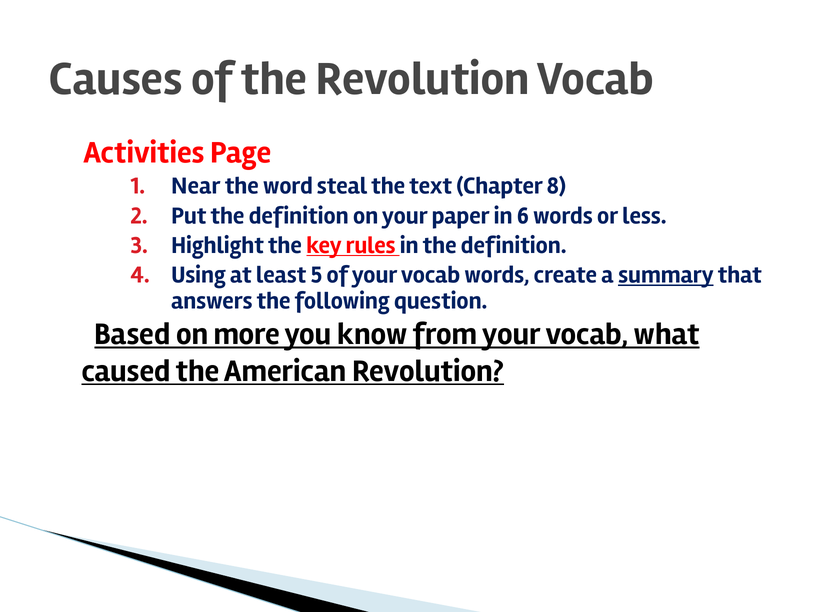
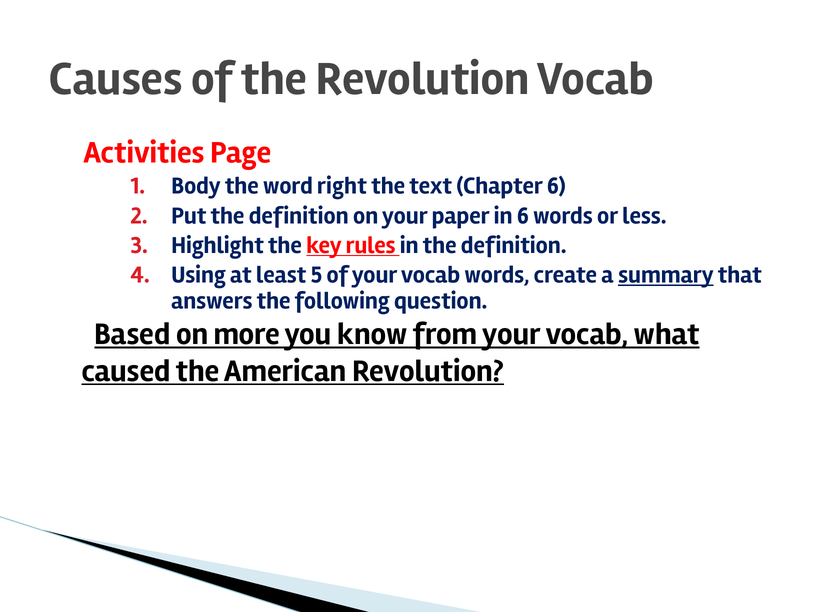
Near: Near -> Body (196, 186)
steal: steal -> right (342, 186)
Chapter 8: 8 -> 6 (556, 186)
